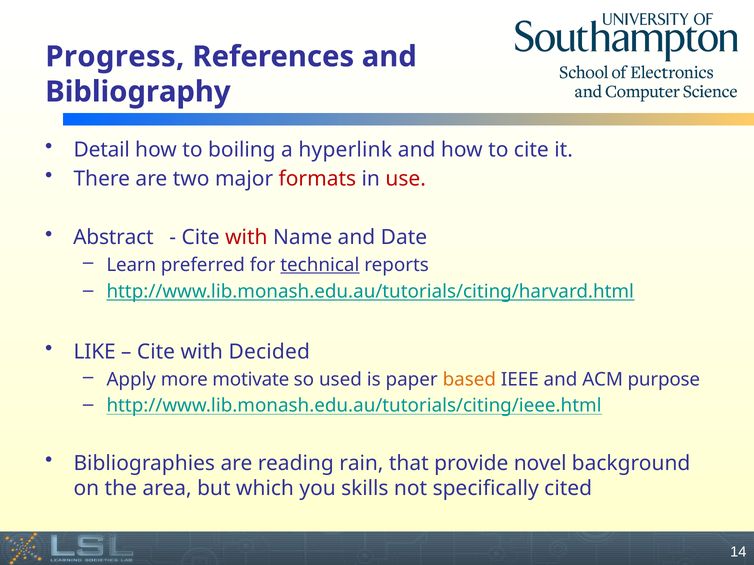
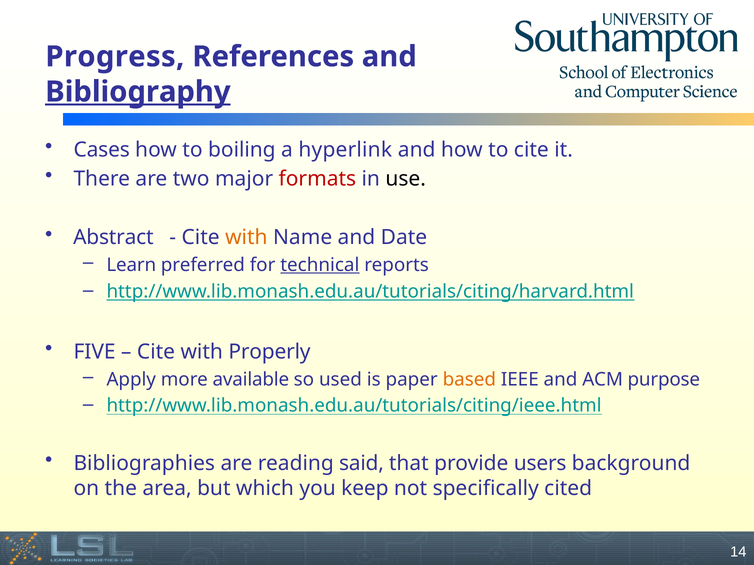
Bibliography underline: none -> present (138, 92)
Detail: Detail -> Cases (102, 150)
use colour: red -> black (406, 179)
with colour: red -> orange (246, 238)
LIKE: LIKE -> FIVE (95, 352)
Decided: Decided -> Properly (269, 352)
motivate: motivate -> available (251, 380)
rain: rain -> said (361, 464)
novel: novel -> users (540, 464)
skills: skills -> keep (365, 489)
